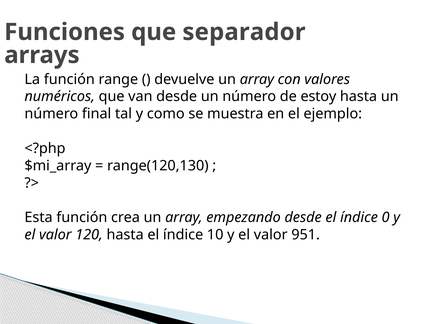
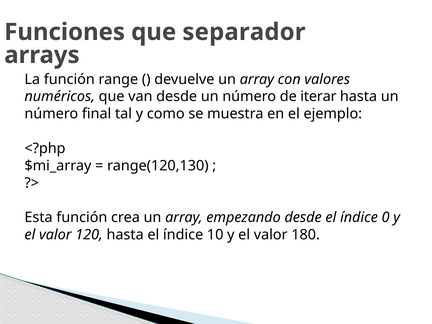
estoy: estoy -> iterar (318, 97)
951: 951 -> 180 (306, 235)
